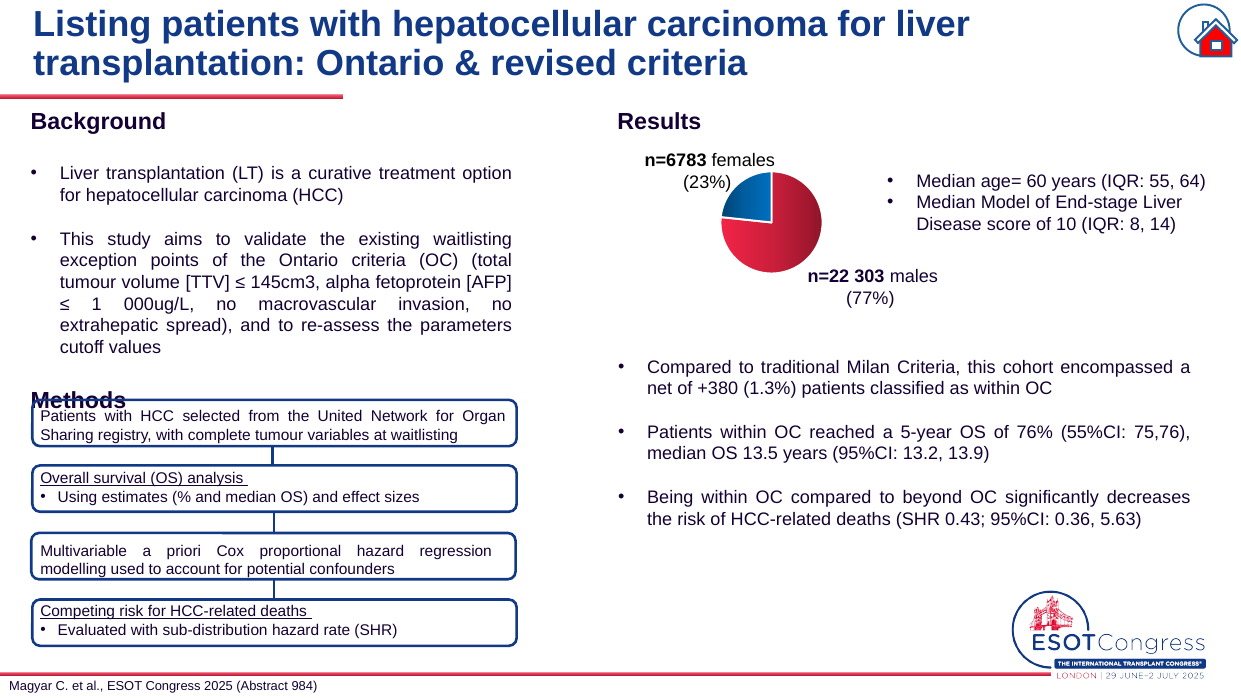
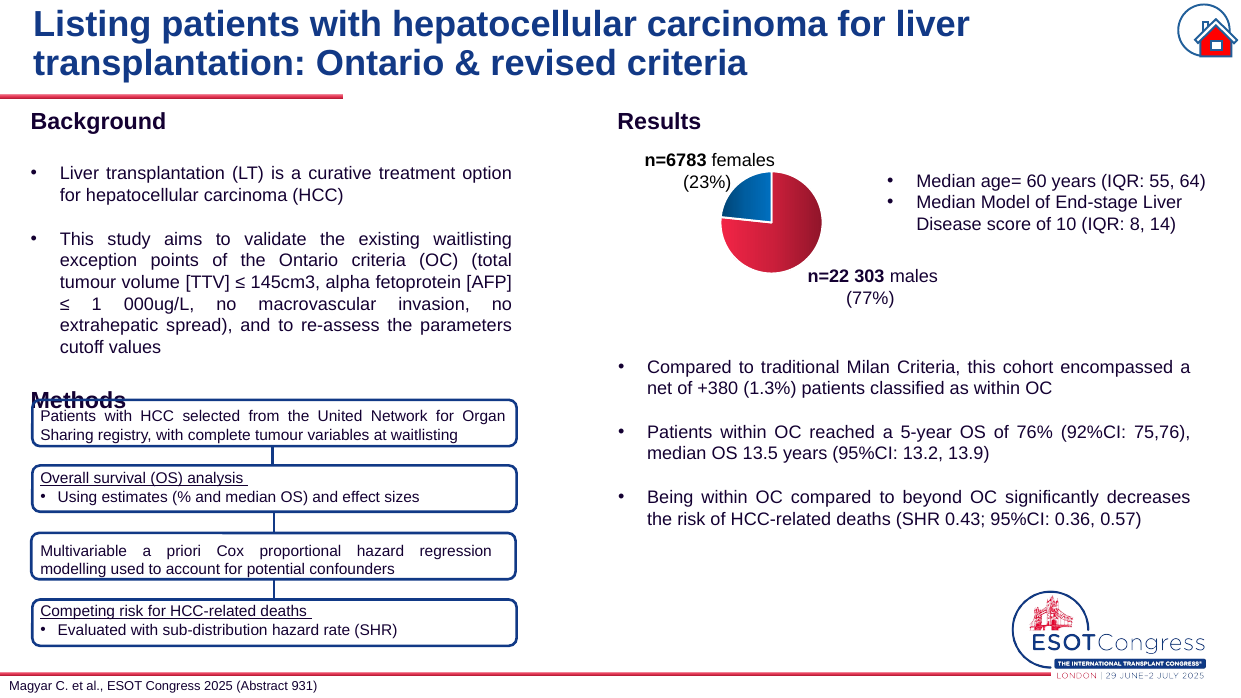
55%CI: 55%CI -> 92%CI (1093, 432)
5.63: 5.63 -> 0.57 (1121, 519)
984: 984 -> 931 (304, 686)
